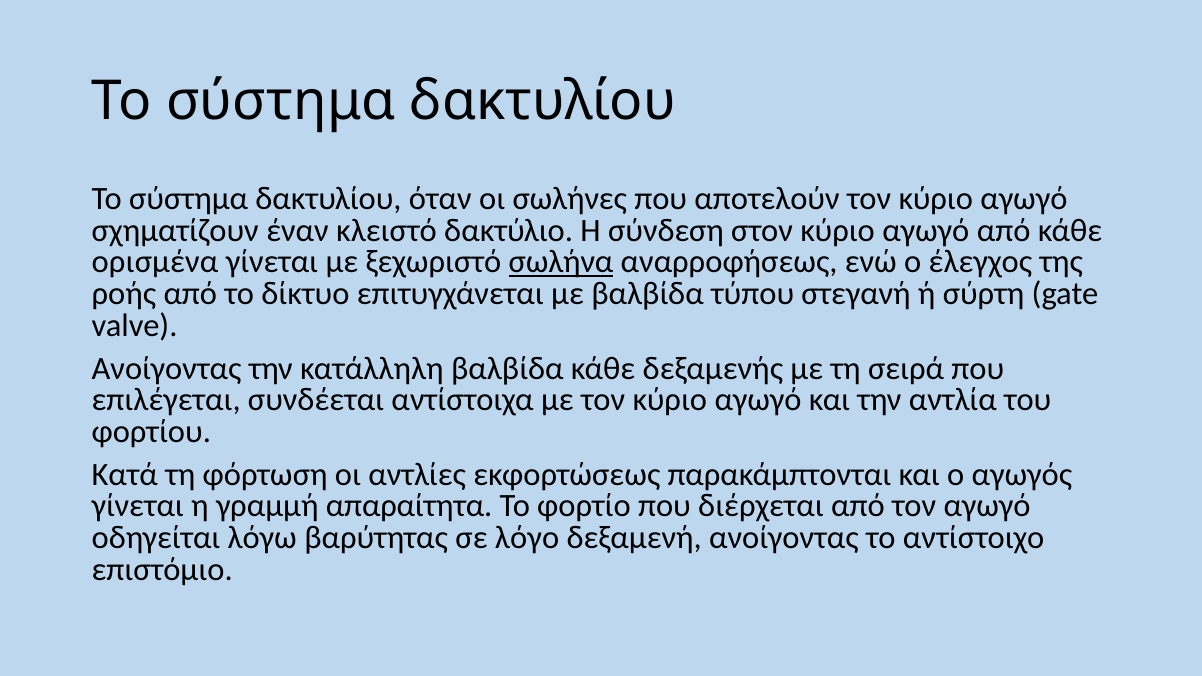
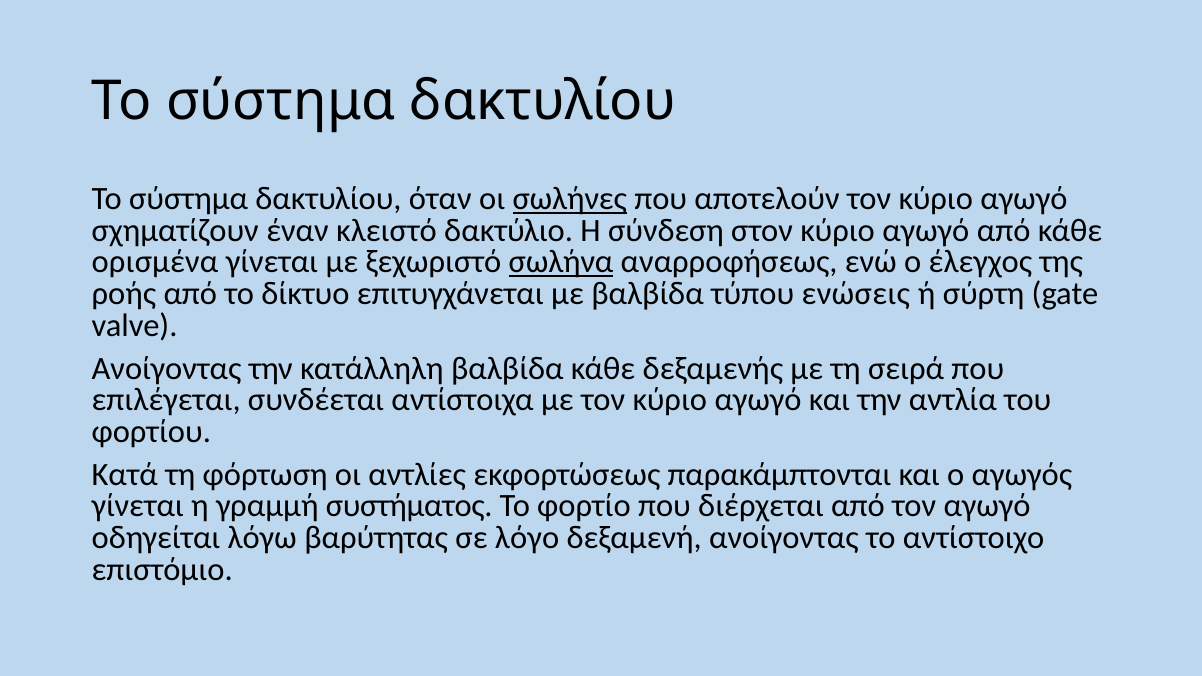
σωλήνες underline: none -> present (570, 199)
στεγανή: στεγανή -> ενώσεις (856, 294)
απαραίτητα: απαραίτητα -> συστήματος (409, 506)
